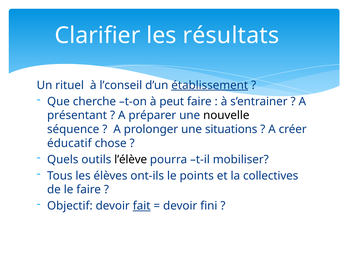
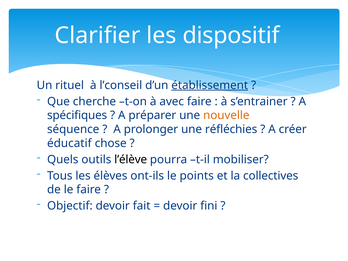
résultats: résultats -> dispositif (231, 35)
peut: peut -> avec (172, 101)
présentant: présentant -> spécifiques (77, 115)
nouvelle colour: black -> orange (226, 115)
situations: situations -> réfléchies (231, 129)
fait underline: present -> none (142, 206)
